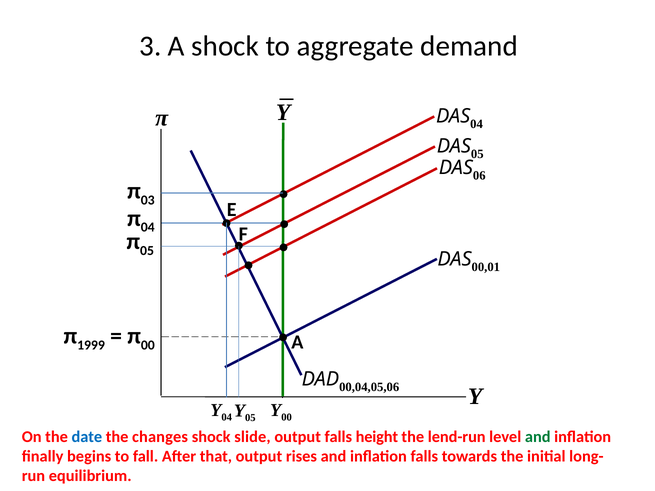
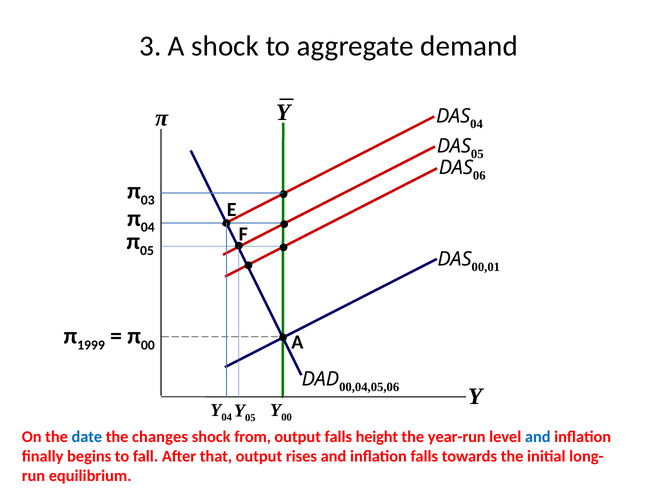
slide: slide -> from (253, 437)
lend-run: lend-run -> year-run (457, 437)
and colour: green -> blue (538, 437)
